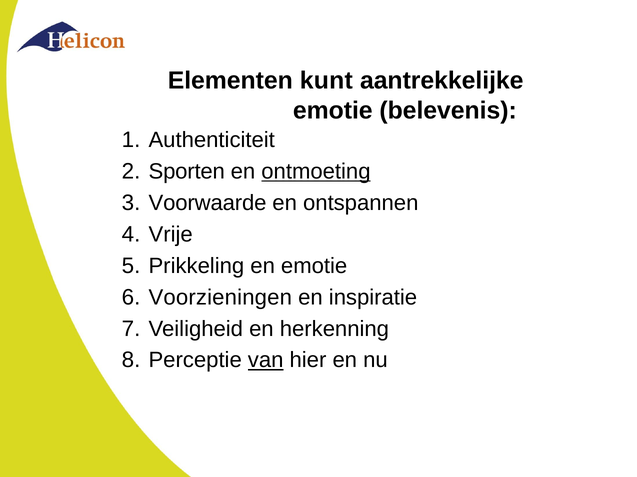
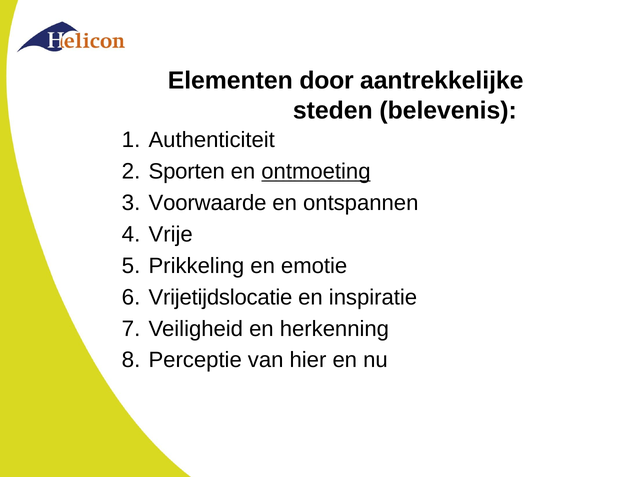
kunt: kunt -> door (327, 81)
emotie: emotie -> steden (333, 111)
Voorzieningen: Voorzieningen -> Vrijetijdslocatie (220, 298)
van underline: present -> none (266, 361)
